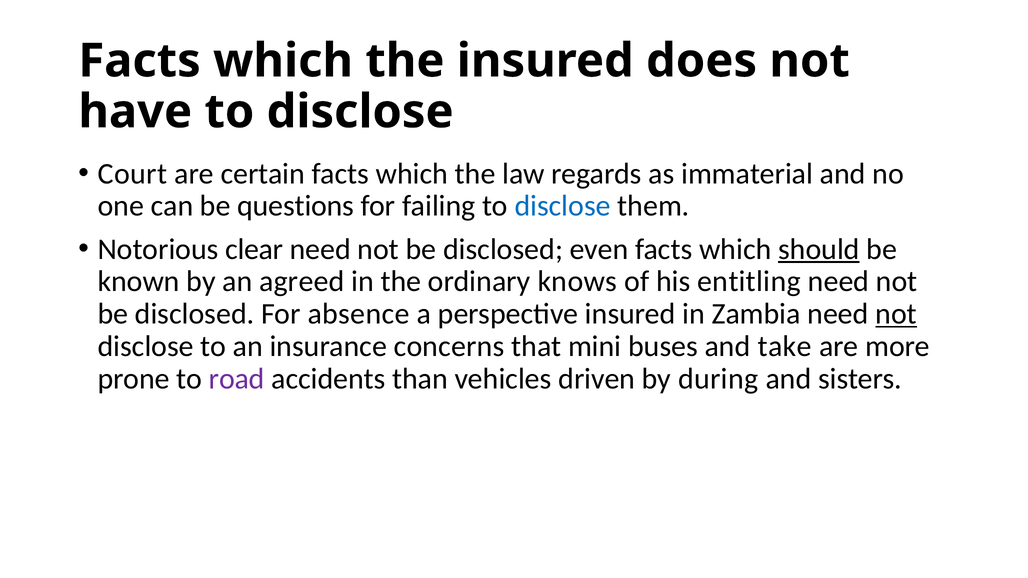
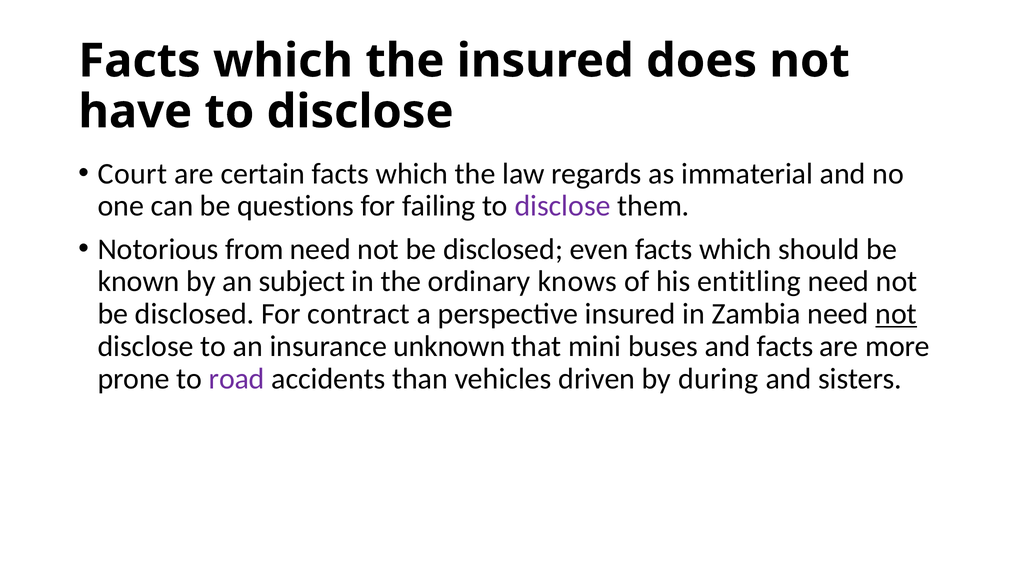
disclose colour: blue -> purple (563, 206)
clear: clear -> from (254, 249)
should underline: present -> none (819, 249)
agreed: agreed -> subject (302, 282)
absence: absence -> contract (359, 314)
concerns: concerns -> unknown (449, 346)
and take: take -> facts (785, 346)
